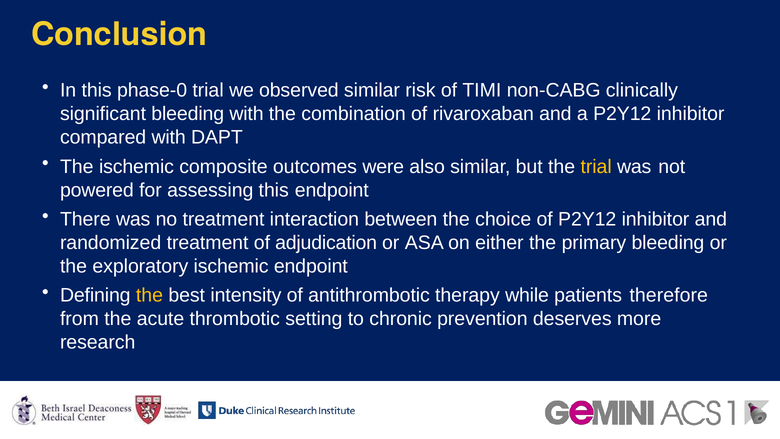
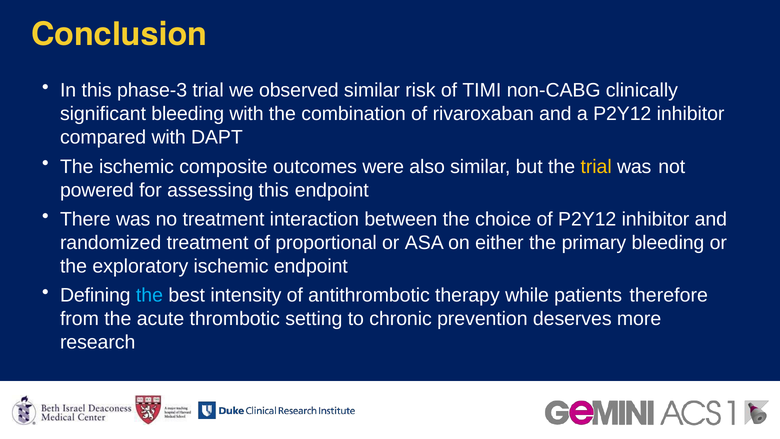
phase-0: phase-0 -> phase-3 (152, 91)
adjudication: adjudication -> proportional (326, 243)
the colour: yellow -> light blue (150, 295)
